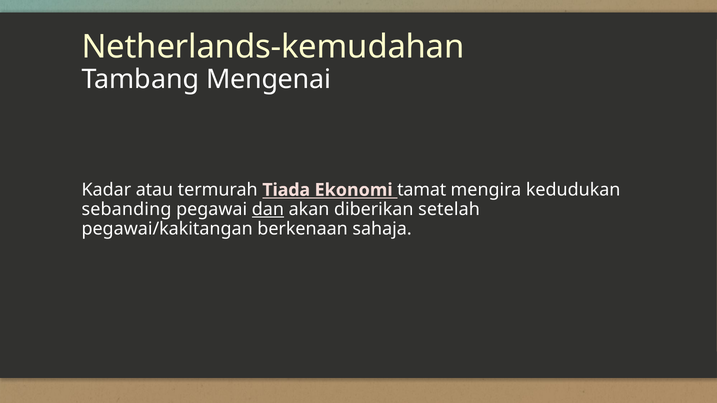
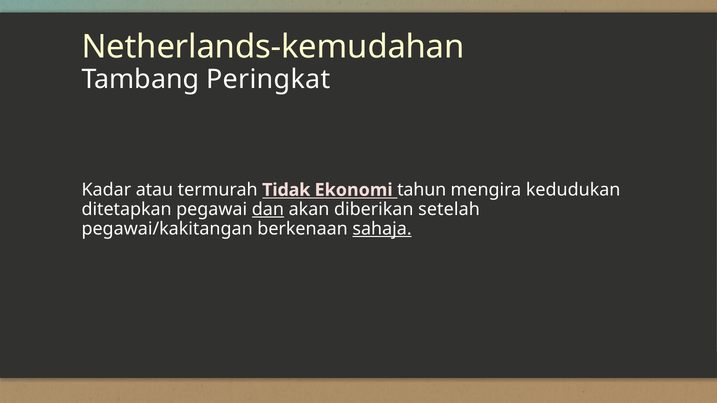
Mengenai: Mengenai -> Peringkat (268, 79)
Tiada: Tiada -> Tidak (286, 190)
tamat: tamat -> tahun (422, 190)
sebanding: sebanding -> ditetapkan (127, 209)
sahaja underline: none -> present (382, 229)
